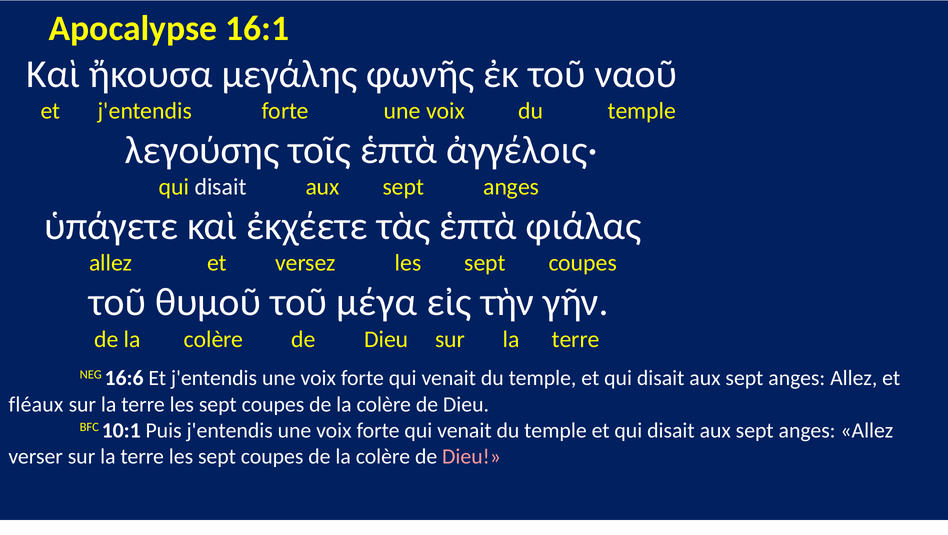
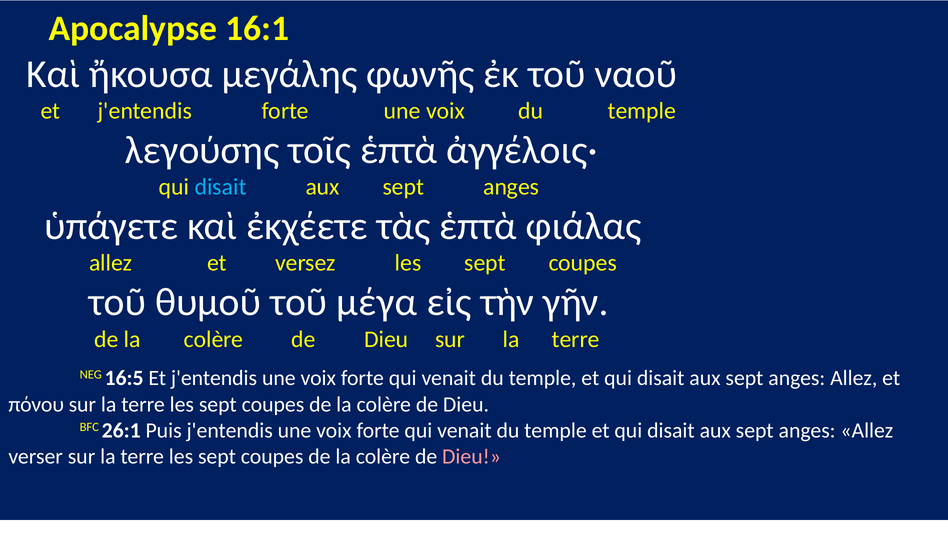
disait colour: white -> light blue (221, 187)
16:6: 16:6 -> 16:5 (124, 378)
fléaux: fléaux -> πόνου (36, 404)
10:1: 10:1 -> 26:1 (121, 430)
